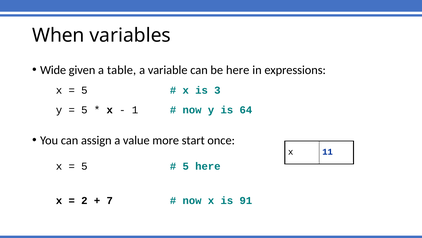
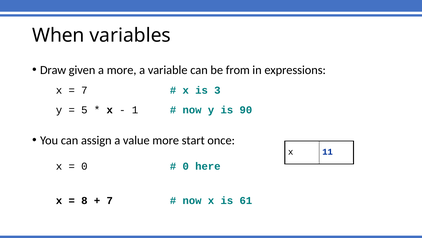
Wide: Wide -> Draw (53, 70)
a table: table -> more (122, 70)
be here: here -> from (238, 70)
5: 5 -> 7 (84, 90)
64: 64 -> 90 (246, 110)
5: 5 -> 0 (84, 166)
5: 5 -> 0 (186, 166)
2: 2 -> 8 (84, 200)
91: 91 -> 61 (246, 200)
